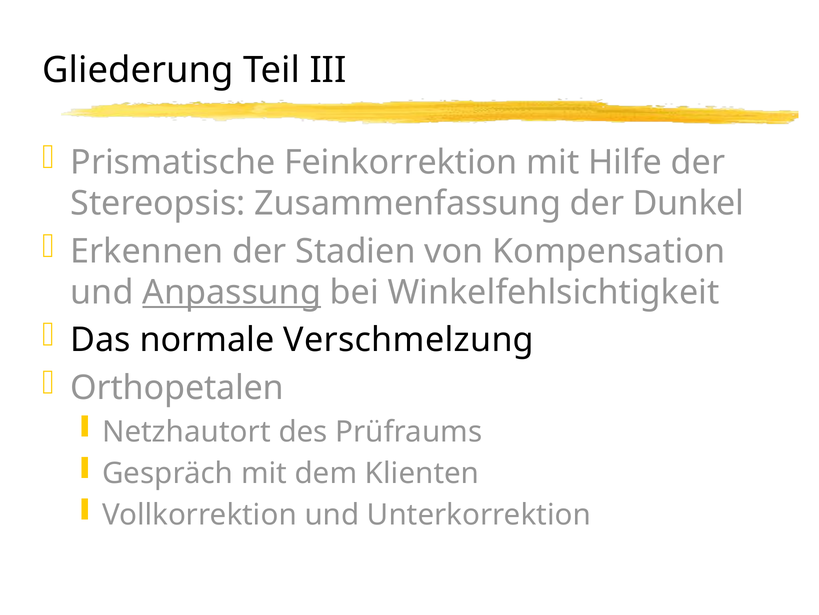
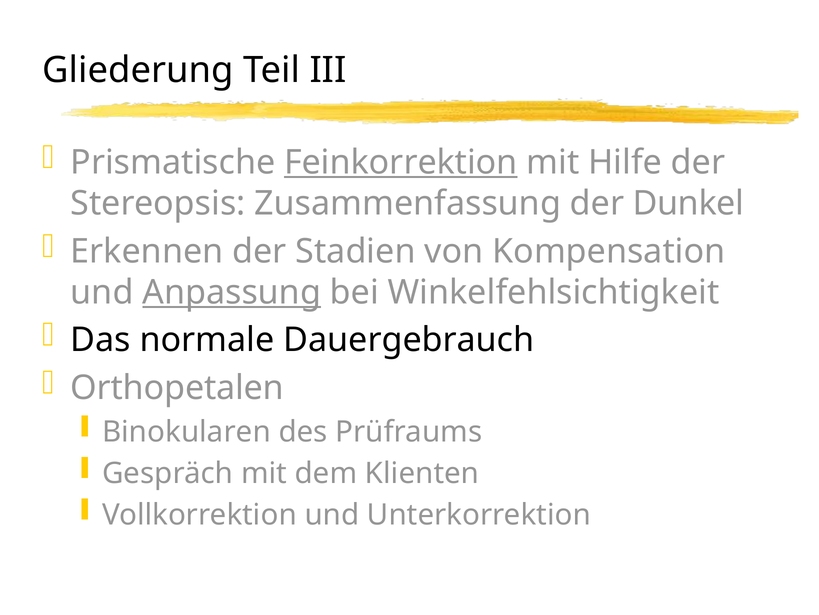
Feinkorrektion underline: none -> present (401, 162)
Verschmelzung: Verschmelzung -> Dauergebrauch (409, 340)
Netzhautort: Netzhautort -> Binokularen (186, 431)
